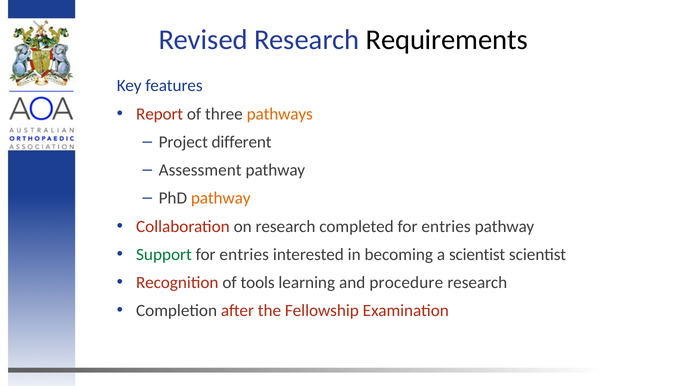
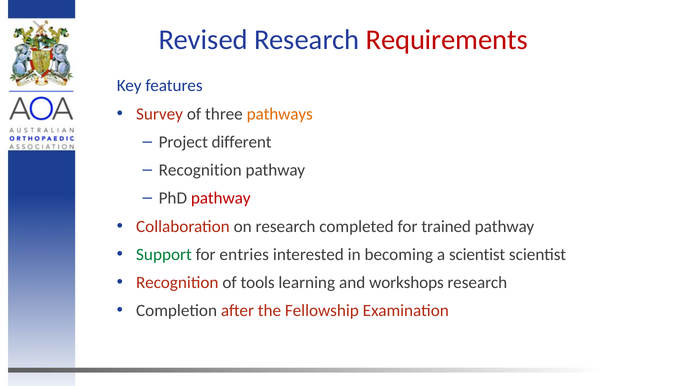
Requirements colour: black -> red (447, 40)
Report: Report -> Survey (160, 114)
Assessment: Assessment -> Recognition (200, 170)
pathway colour: orange -> red (221, 198)
completed for entries: entries -> trained (446, 227)
procedure: procedure -> workshops (406, 283)
